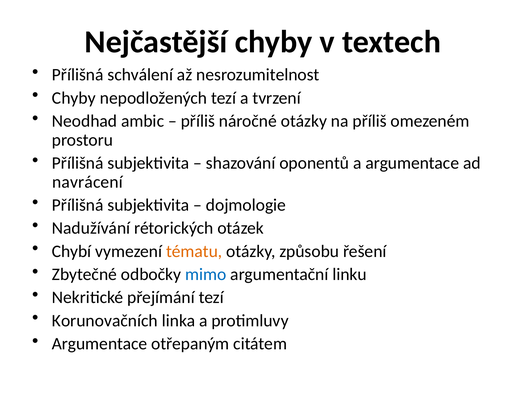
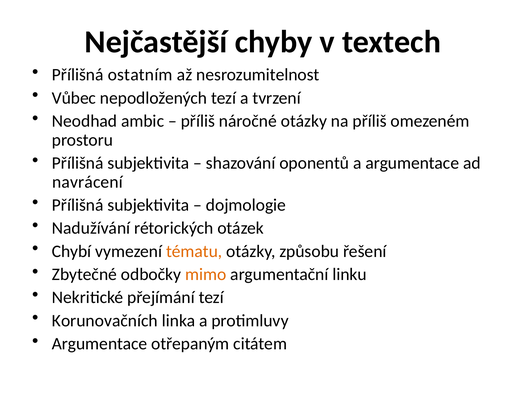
schválení: schválení -> ostatním (140, 75)
Chyby: Chyby -> Vůbec (74, 98)
mimo colour: blue -> orange (206, 275)
